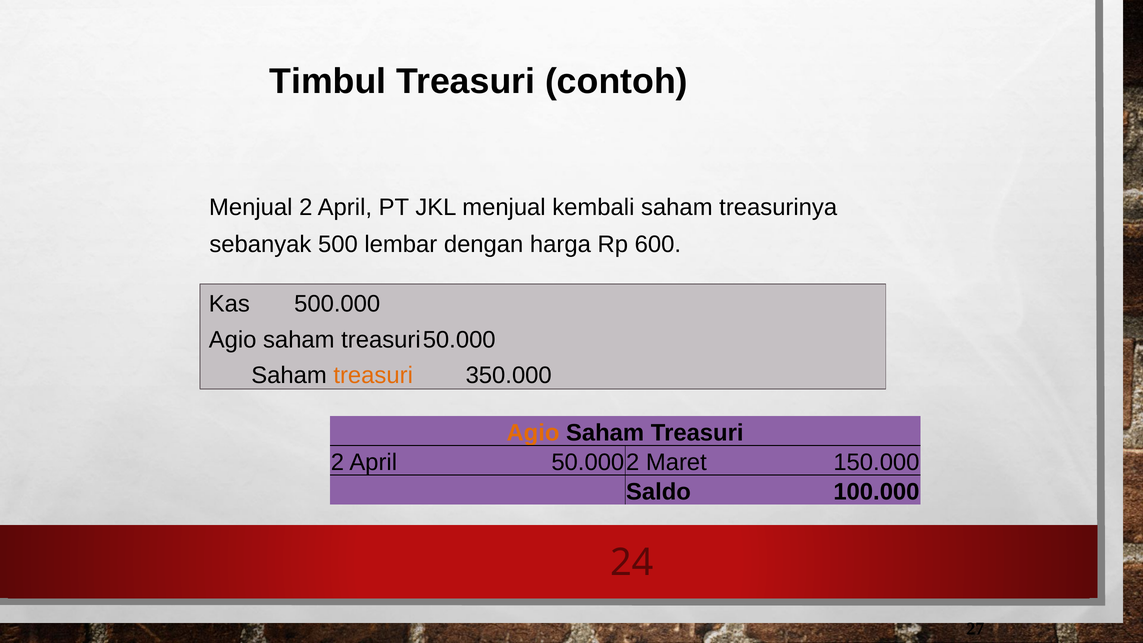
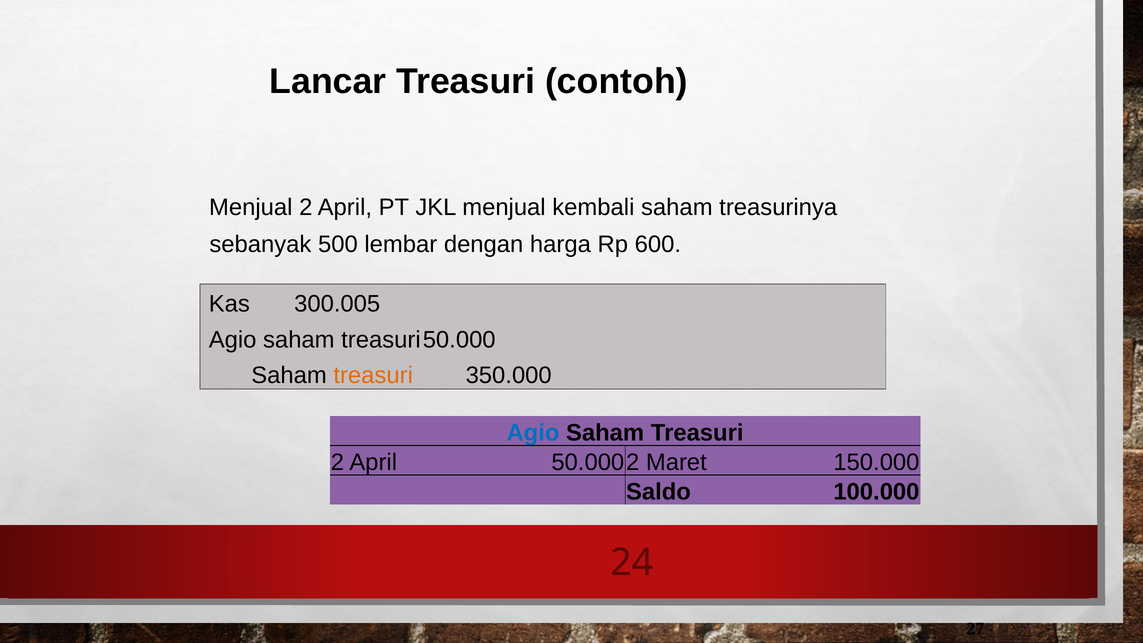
Timbul: Timbul -> Lancar (328, 81)
500.000: 500.000 -> 300.005 (337, 304)
Agio colour: orange -> blue (533, 433)
